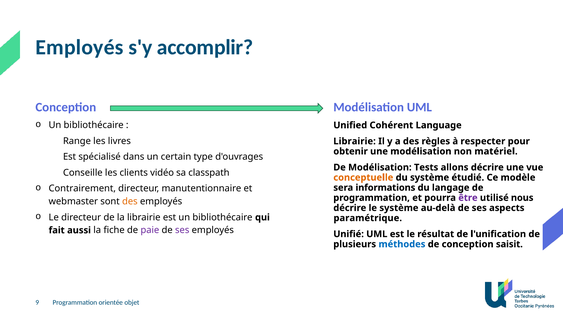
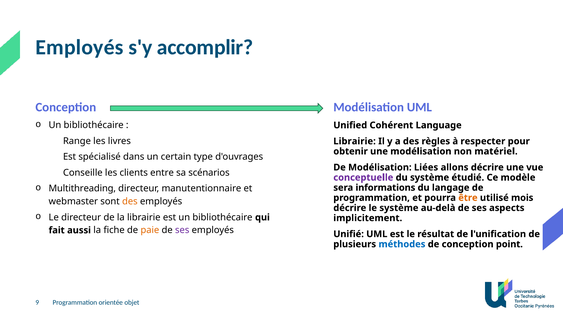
Tests: Tests -> Liées (426, 167)
vidéo: vidéo -> entre (162, 173)
classpath: classpath -> scénarios (209, 173)
conceptuelle colour: orange -> purple (363, 177)
Contrairement: Contrairement -> Multithreading (82, 188)
être colour: purple -> orange (468, 198)
nous: nous -> mois (522, 198)
paramétrique: paramétrique -> implicitement (368, 218)
paie colour: purple -> orange (150, 230)
saisit: saisit -> point (509, 244)
